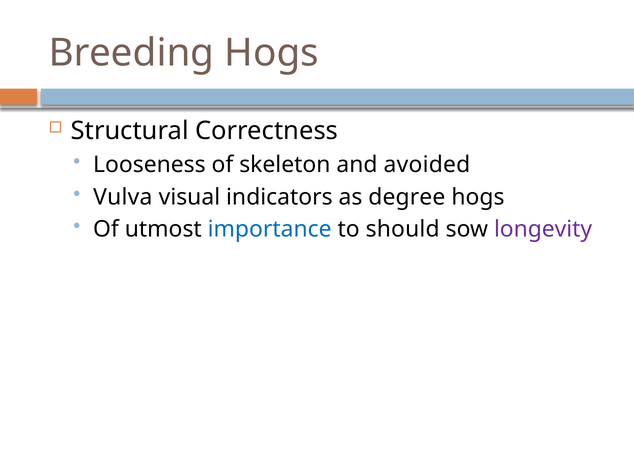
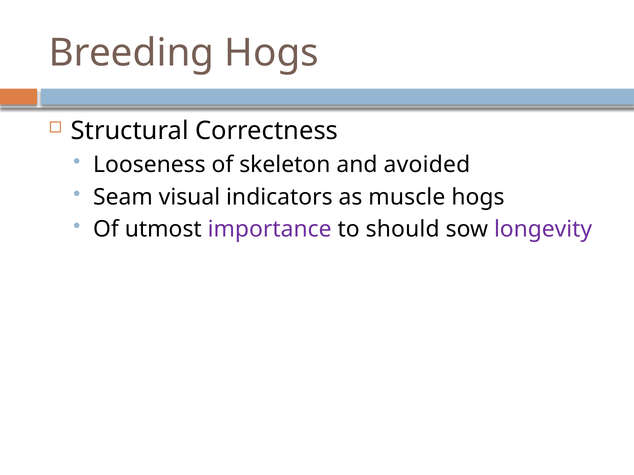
Vulva: Vulva -> Seam (123, 197)
degree: degree -> muscle (407, 197)
importance colour: blue -> purple (270, 229)
